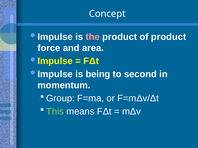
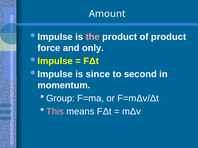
Concept: Concept -> Amount (107, 14)
area: area -> only (93, 48)
being: being -> since (98, 74)
This colour: light green -> pink (55, 112)
